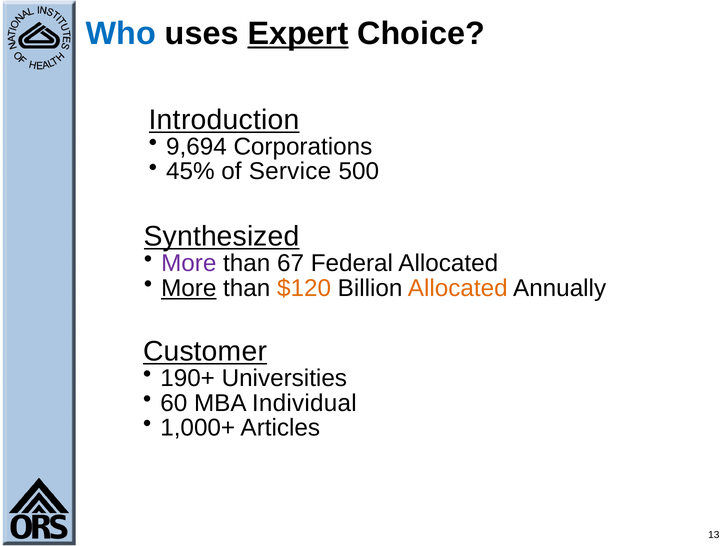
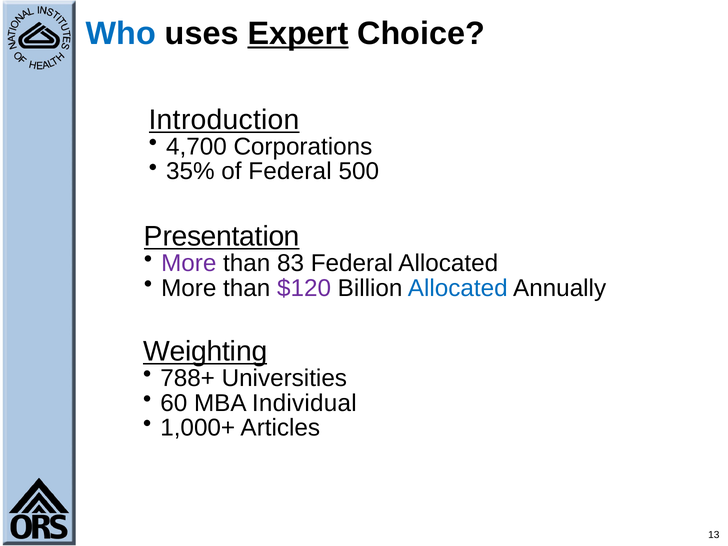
9,694: 9,694 -> 4,700 (196, 147)
45%: 45% -> 35% (190, 171)
of Service: Service -> Federal (290, 171)
Synthesized: Synthesized -> Presentation (222, 236)
67: 67 -> 83 (291, 263)
More underline: present -> none (189, 288)
$120 colour: orange -> purple (304, 288)
Allocated colour: orange -> blue (458, 288)
Customer: Customer -> Weighting (205, 351)
190+: 190+ -> 788+ (188, 378)
